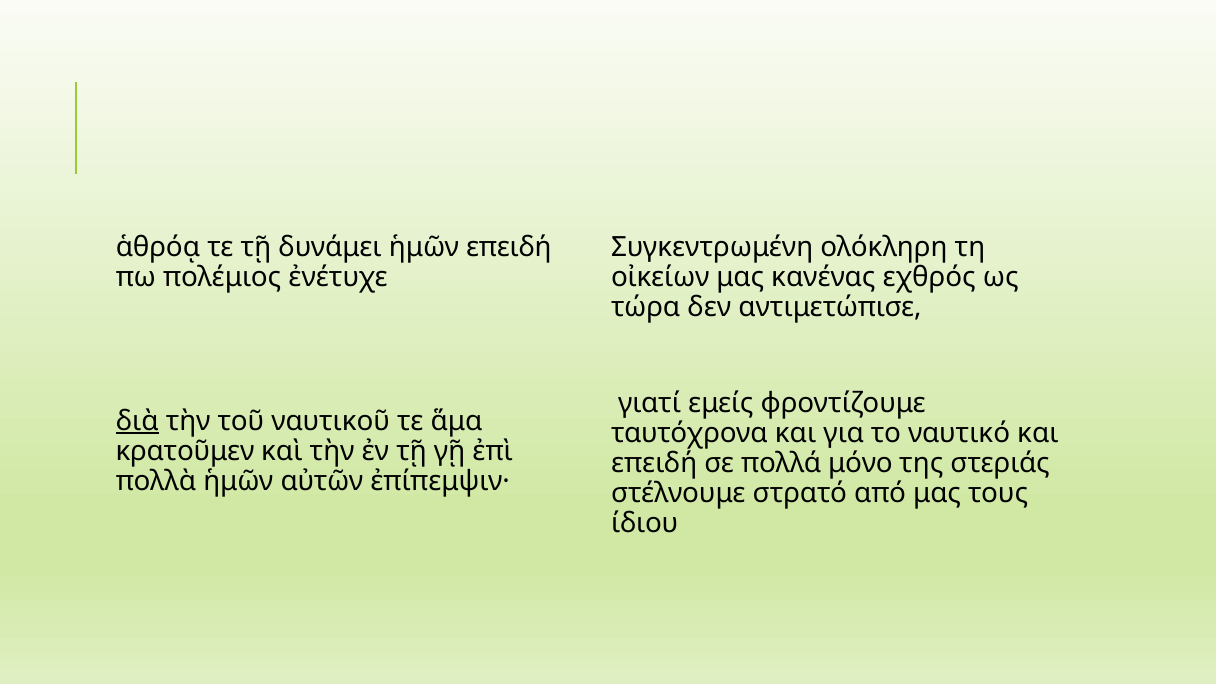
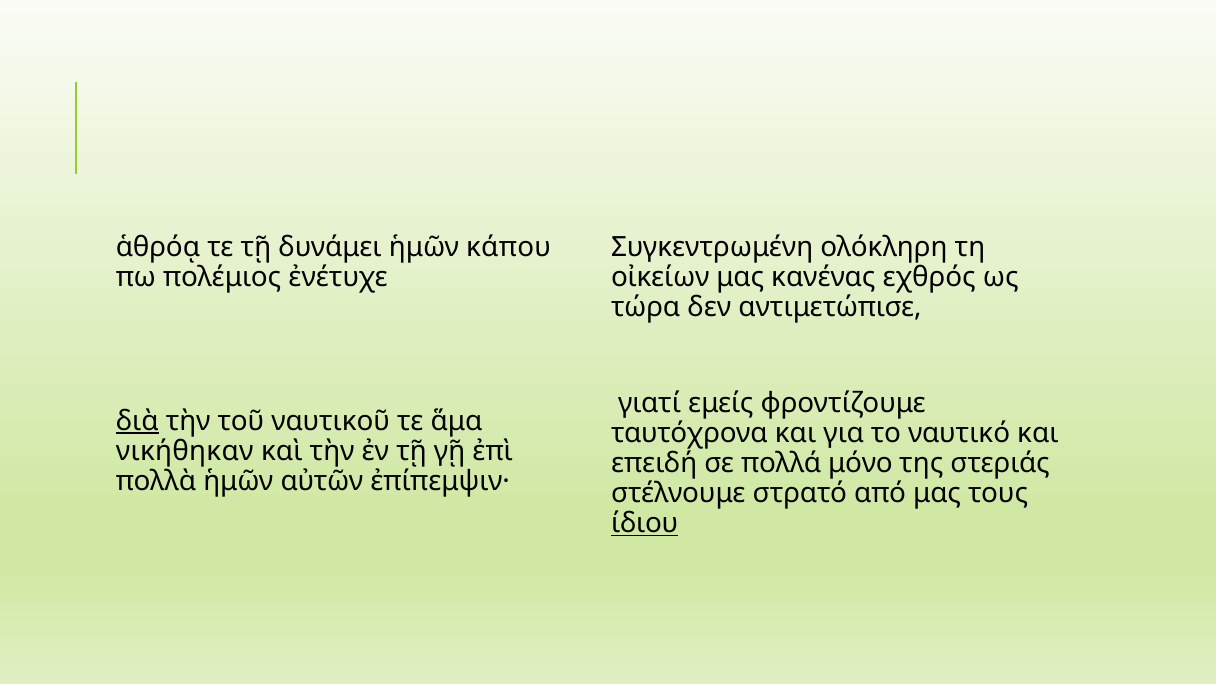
ἡμῶν επειδή: επειδή -> κάπου (509, 247)
κρατοῦμεν: κρατοῦμεν -> νικήθηκαν (185, 451)
ίδιου underline: none -> present (645, 524)
